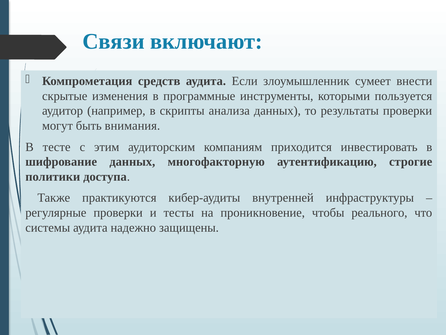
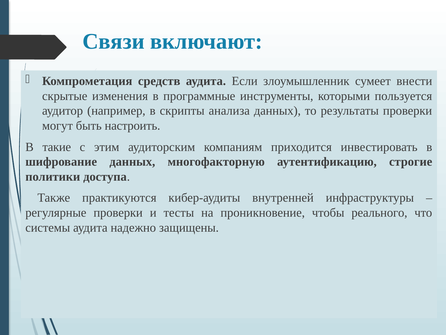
внимания: внимания -> настроить (133, 126)
тесте: тесте -> такие (57, 147)
